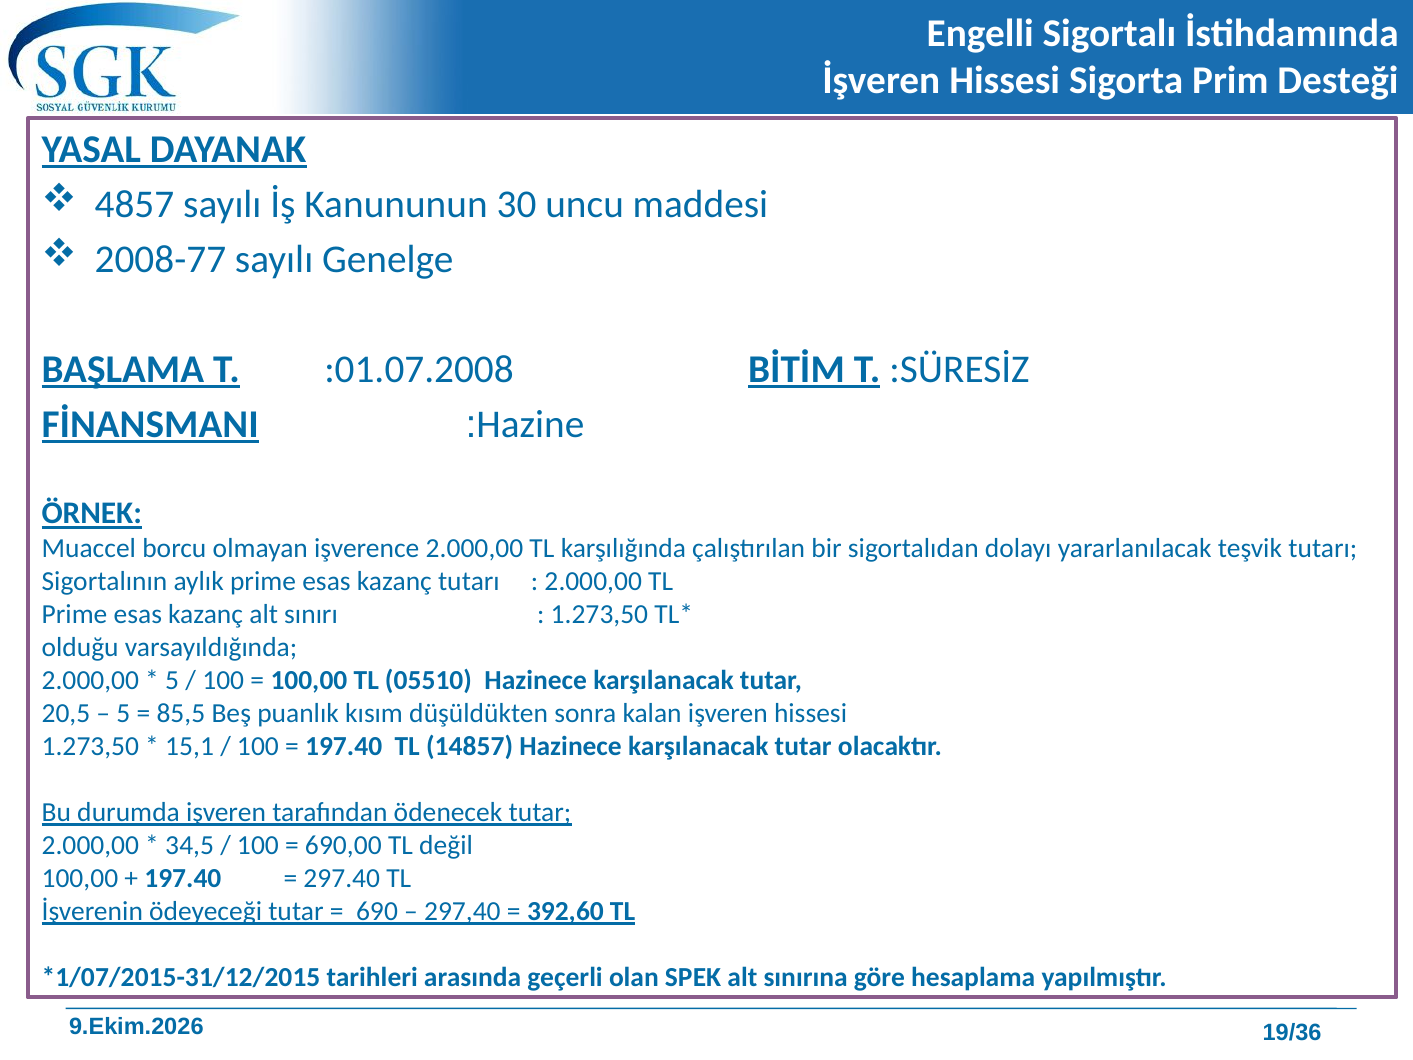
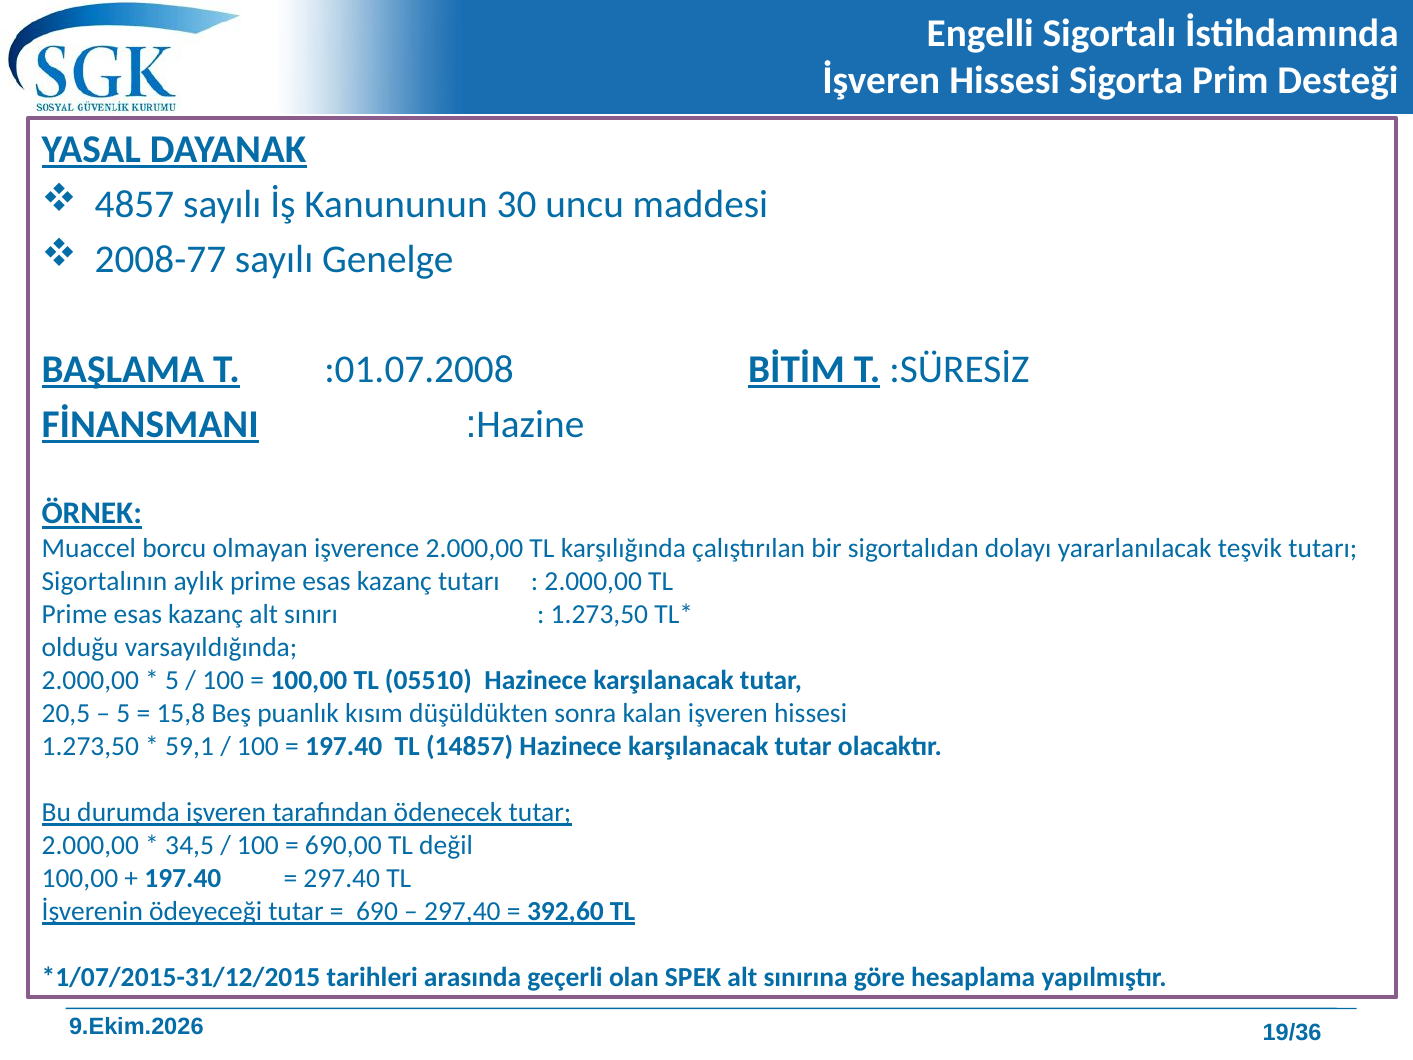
85,5: 85,5 -> 15,8 (181, 713)
15,1: 15,1 -> 59,1 (190, 746)
